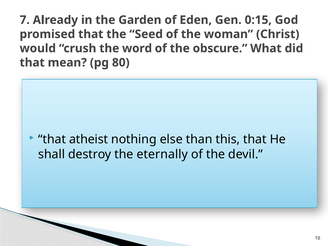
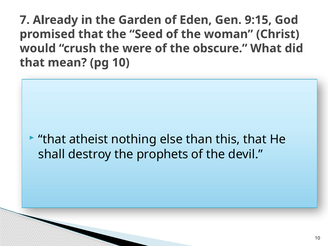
0:15: 0:15 -> 9:15 (258, 20)
word: word -> were (137, 48)
pg 80: 80 -> 10 (121, 63)
eternally: eternally -> prophets (162, 154)
